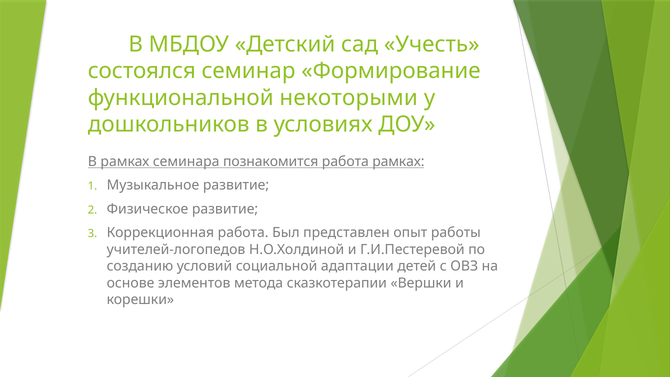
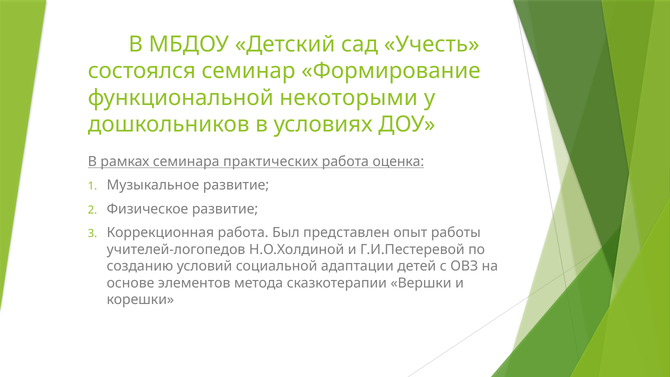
познакомится: познакомится -> практических (271, 161)
работа рамках: рамках -> оценка (398, 161)
